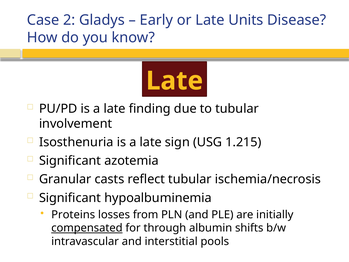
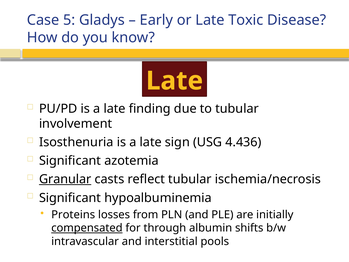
2: 2 -> 5 (69, 20)
Units: Units -> Toxic (246, 20)
1.215: 1.215 -> 4.436 (243, 142)
Granular underline: none -> present (65, 179)
